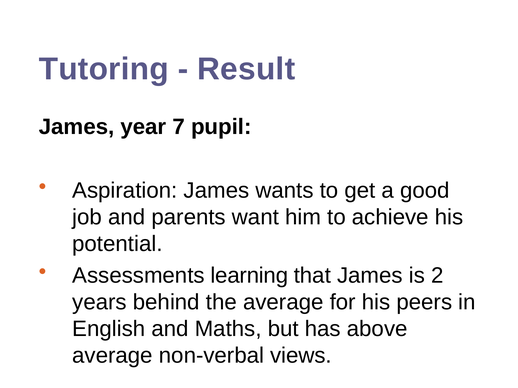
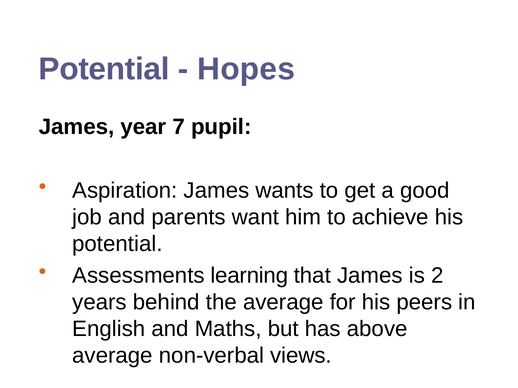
Tutoring: Tutoring -> Potential (104, 69)
Result: Result -> Hopes (246, 69)
